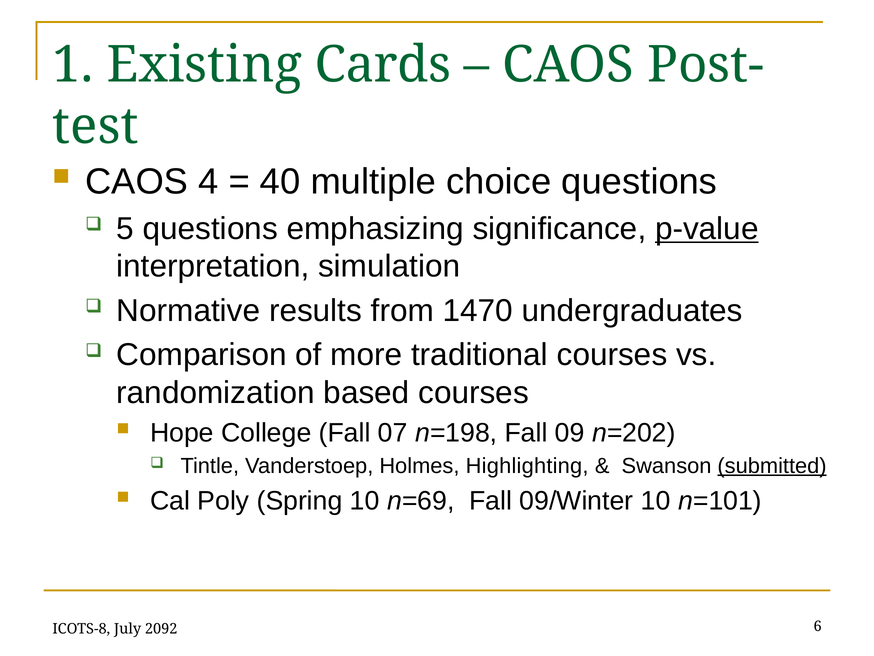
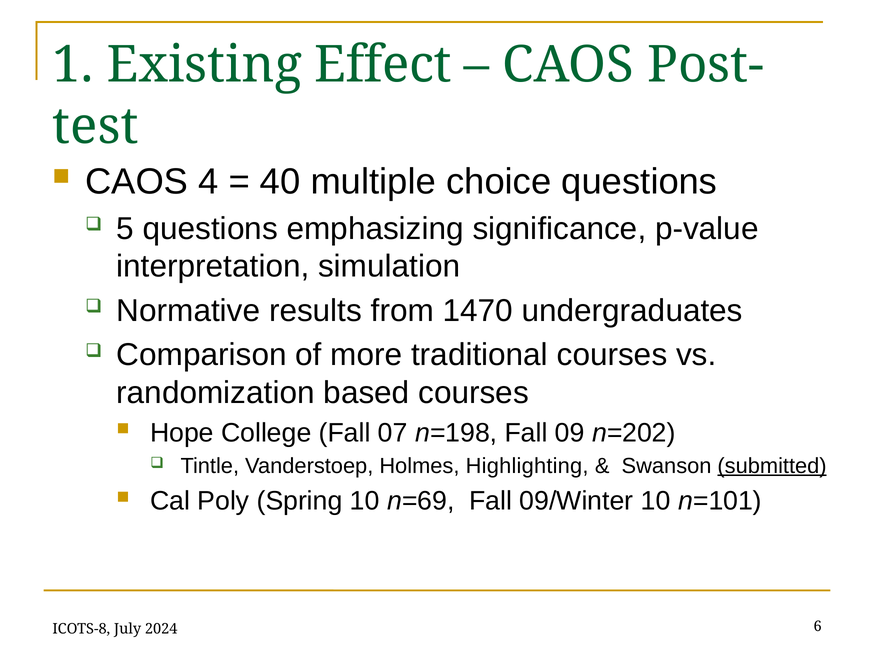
Cards: Cards -> Effect (383, 65)
p-value underline: present -> none (707, 228)
2092: 2092 -> 2024 (161, 628)
